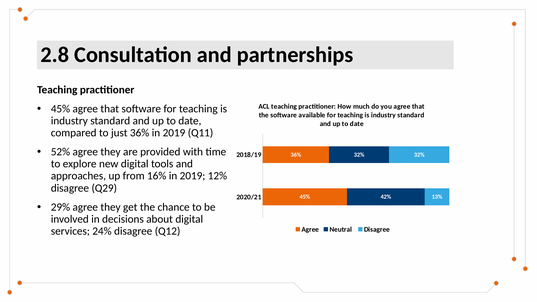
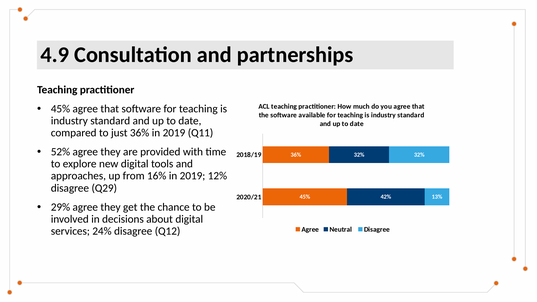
2.8: 2.8 -> 4.9 (55, 55)
